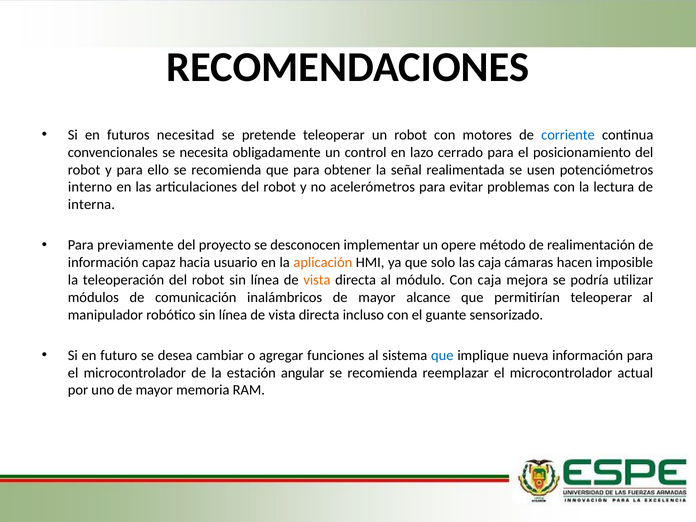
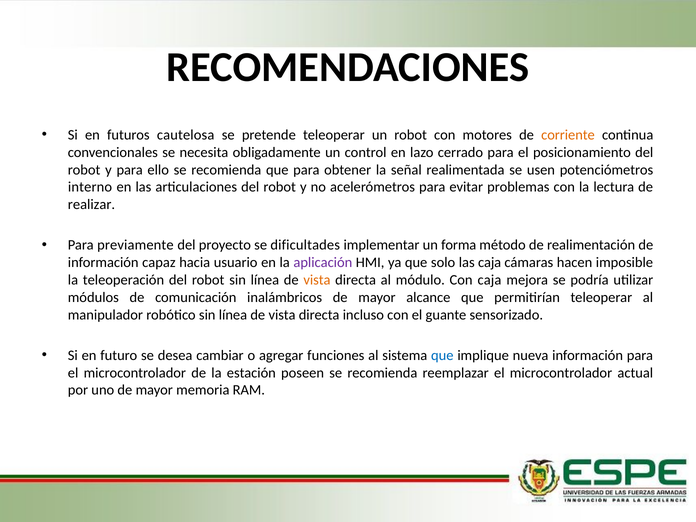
necesitad: necesitad -> cautelosa (186, 135)
corriente colour: blue -> orange (568, 135)
interna: interna -> realizar (91, 205)
desconocen: desconocen -> dificultades (305, 245)
opere: opere -> forma (459, 245)
aplicación colour: orange -> purple (323, 263)
angular: angular -> poseen (303, 373)
